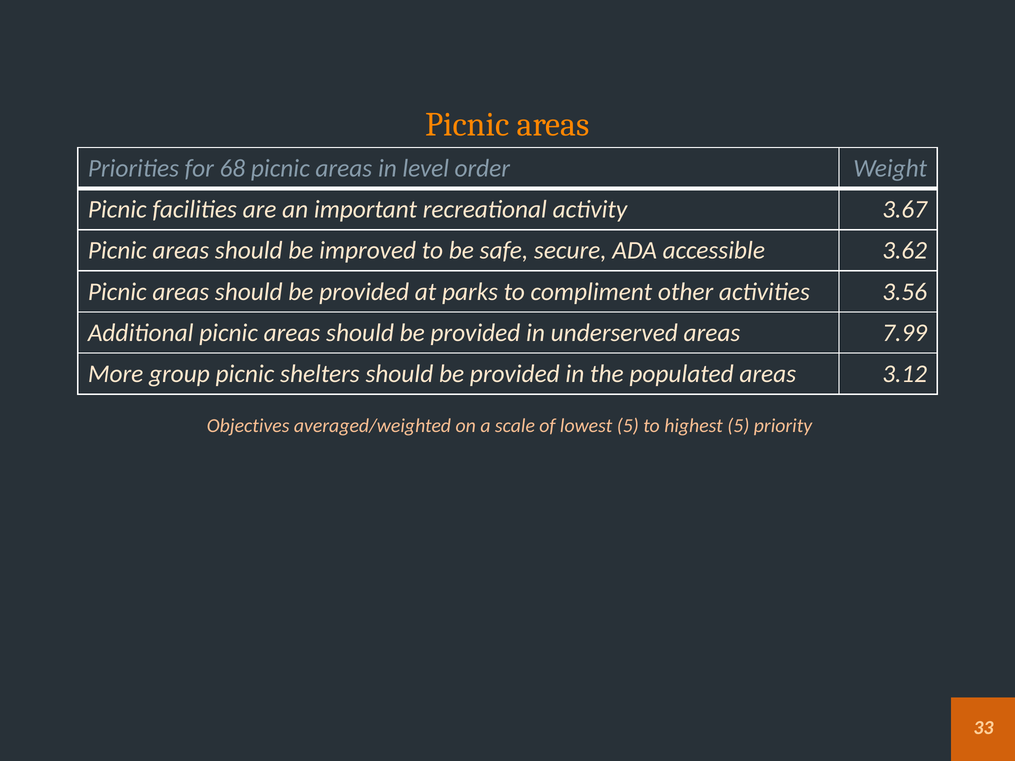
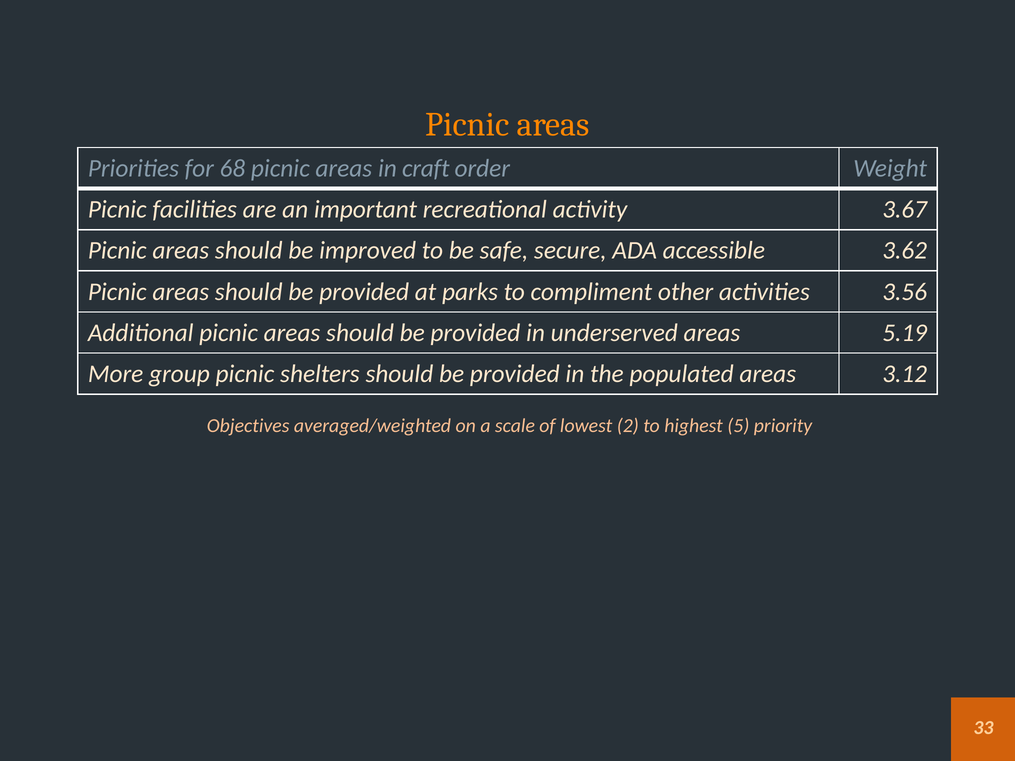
level: level -> craft (426, 168)
7.99: 7.99 -> 5.19 (905, 333)
lowest 5: 5 -> 2 (628, 426)
